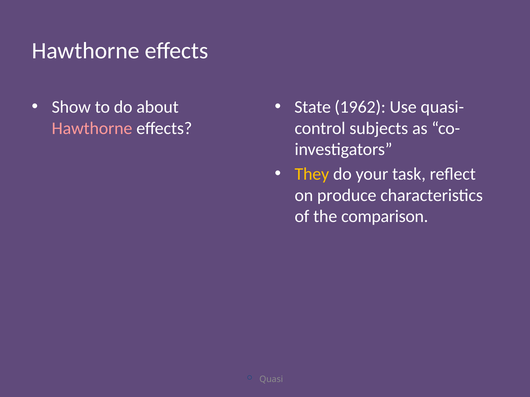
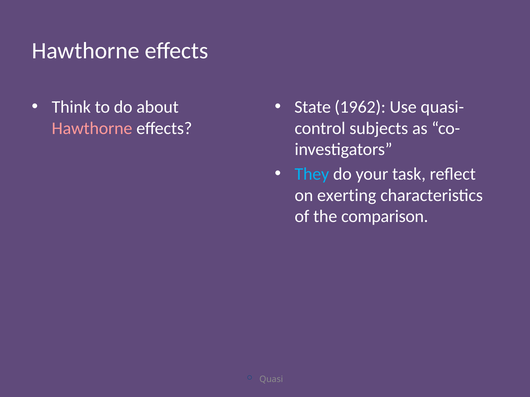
Show: Show -> Think (71, 107)
They colour: yellow -> light blue (312, 174)
produce: produce -> exerting (347, 196)
